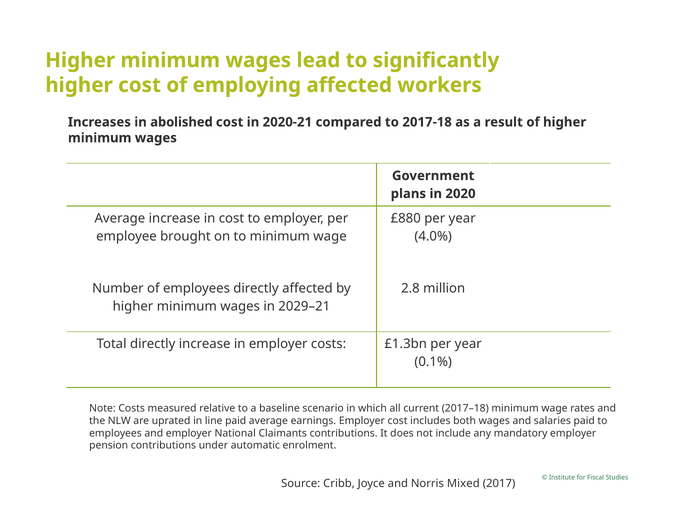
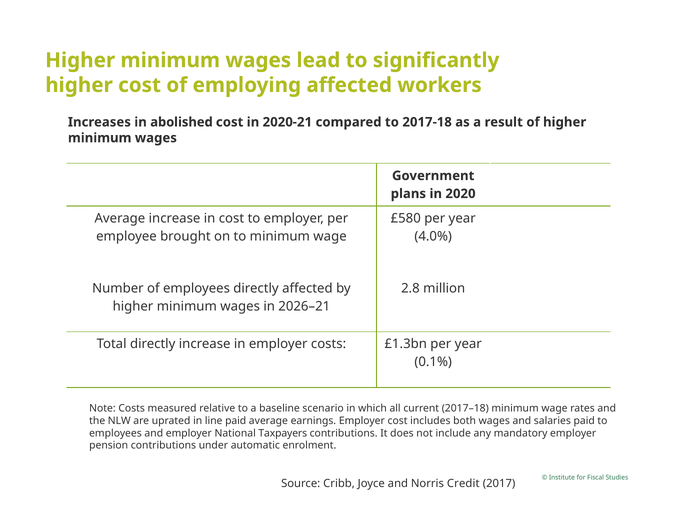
£880: £880 -> £580 (406, 218)
2029–21: 2029–21 -> 2026–21 (304, 306)
Claimants: Claimants -> Taxpayers (283, 433)
Mixed: Mixed -> Credit (463, 483)
